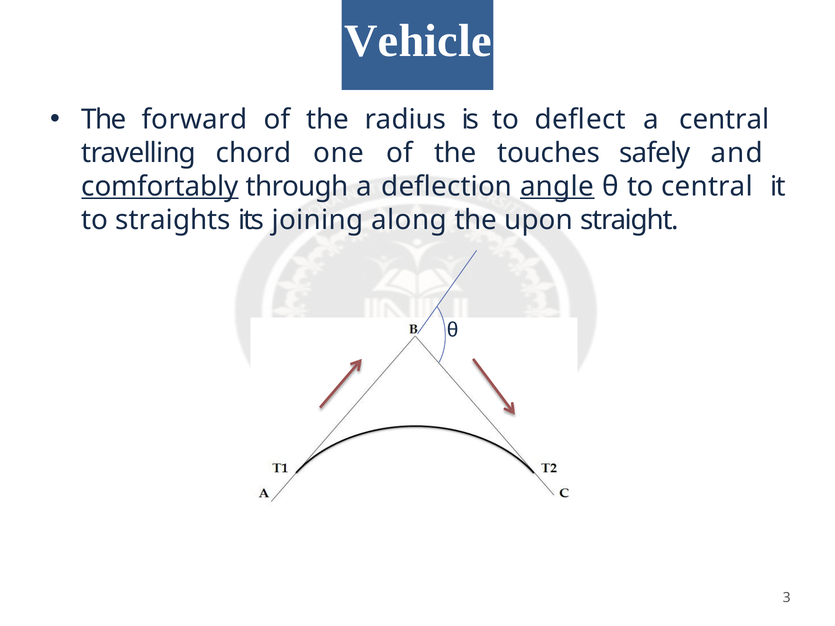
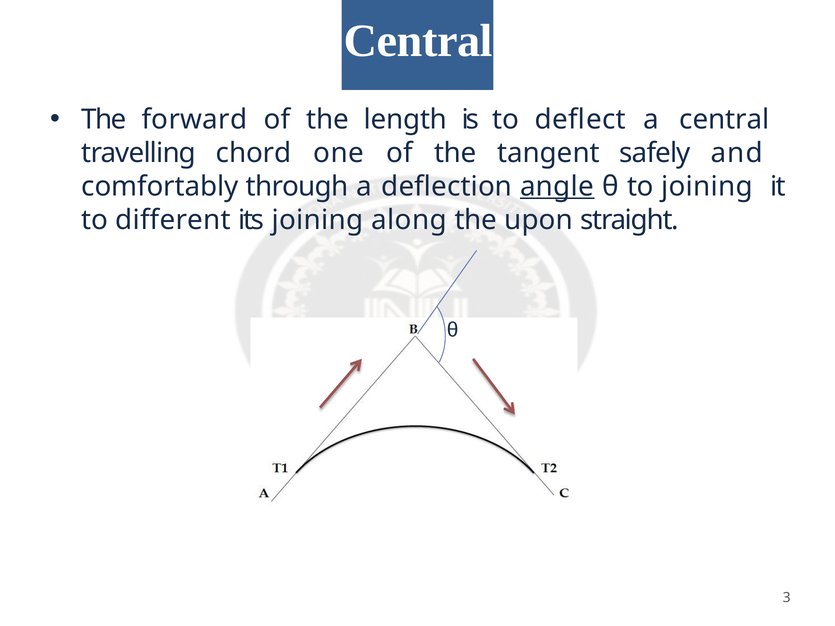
Vehicle: Vehicle -> Central (418, 41)
radius: radius -> length (406, 120)
touches: touches -> tangent (549, 153)
comfortably underline: present -> none (160, 187)
to central: central -> joining (707, 187)
straights: straights -> different (173, 220)
